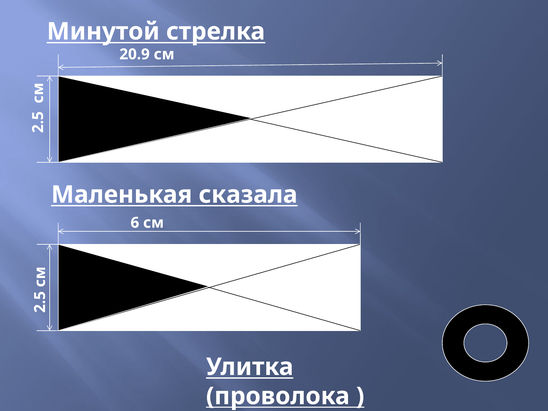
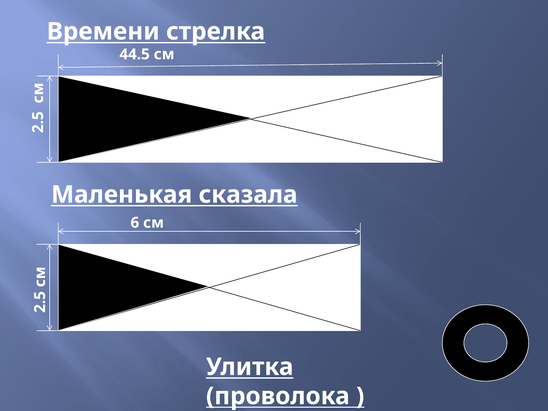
Минутой: Минутой -> Времени (103, 31)
20.9: 20.9 -> 44.5 (135, 54)
